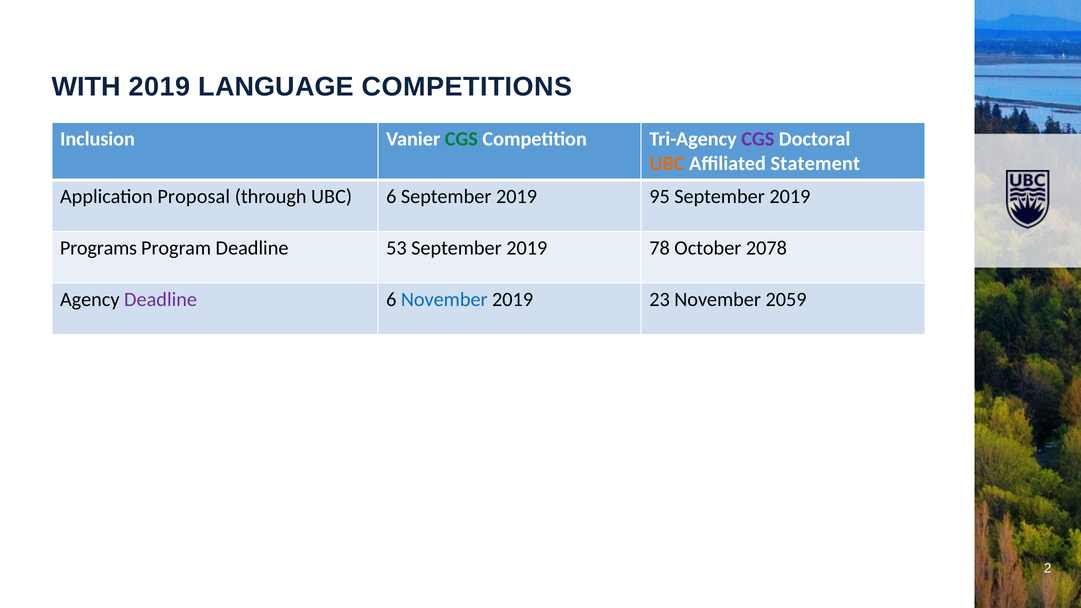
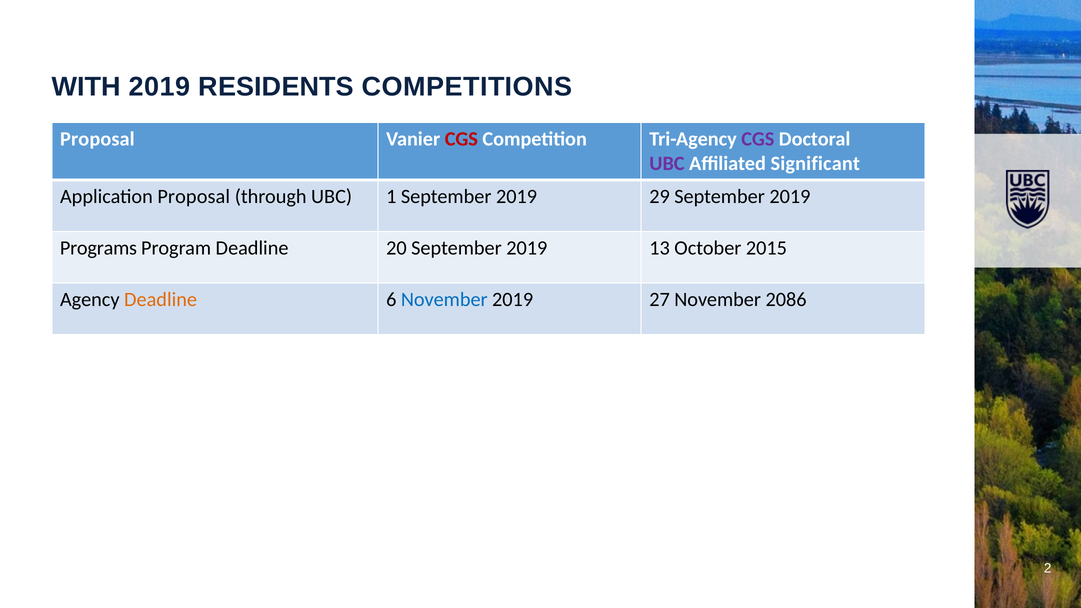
LANGUAGE: LANGUAGE -> RESIDENTS (276, 87)
Inclusion: Inclusion -> Proposal (97, 139)
CGS colour: green -> red (461, 139)
UBC colour: orange -> purple (667, 164)
Statement: Statement -> Significant (815, 164)
UBC 6: 6 -> 1 (391, 197)
95: 95 -> 29 (660, 197)
53: 53 -> 20 (396, 248)
78: 78 -> 13 (660, 248)
2078: 2078 -> 2015 (766, 248)
Deadline colour: purple -> orange (161, 300)
23: 23 -> 27 (660, 300)
2059: 2059 -> 2086 (786, 300)
